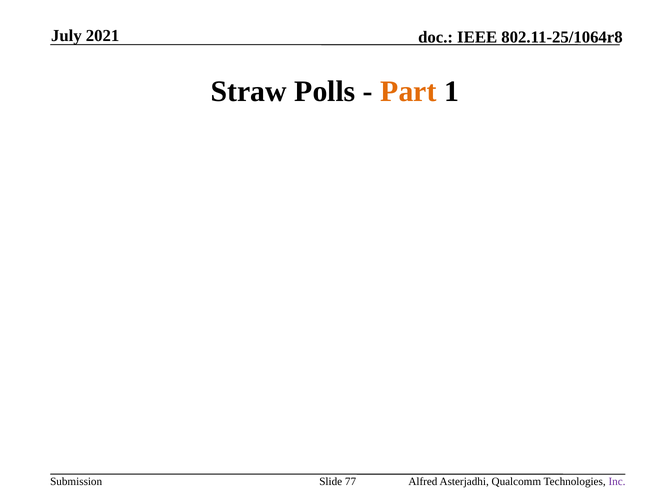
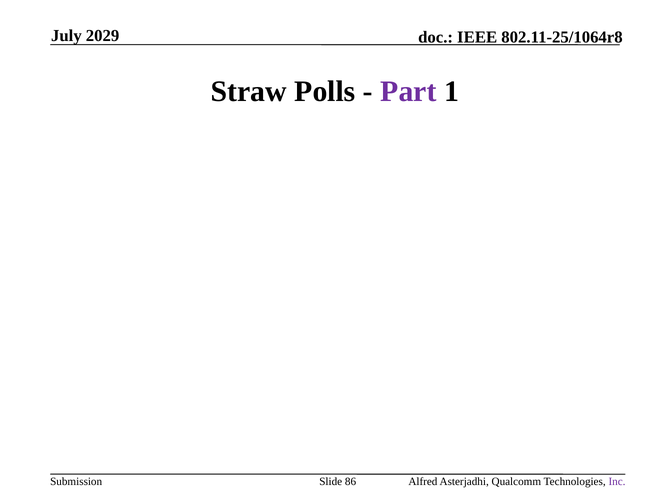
2021: 2021 -> 2029 (103, 36)
Part colour: orange -> purple (408, 91)
77: 77 -> 86 (351, 482)
